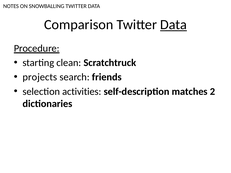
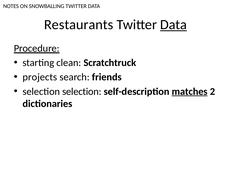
Comparison: Comparison -> Restaurants (79, 25)
selection activities: activities -> selection (82, 92)
matches underline: none -> present (190, 92)
